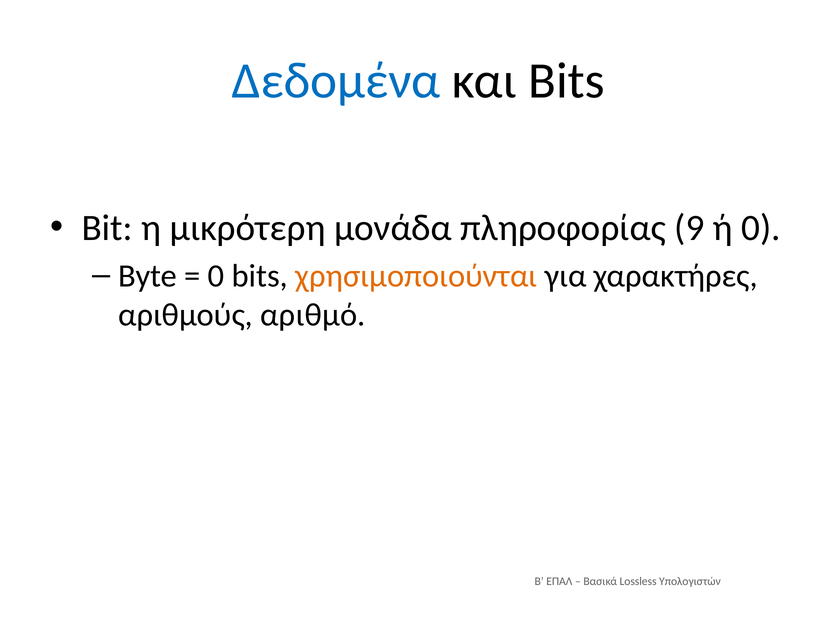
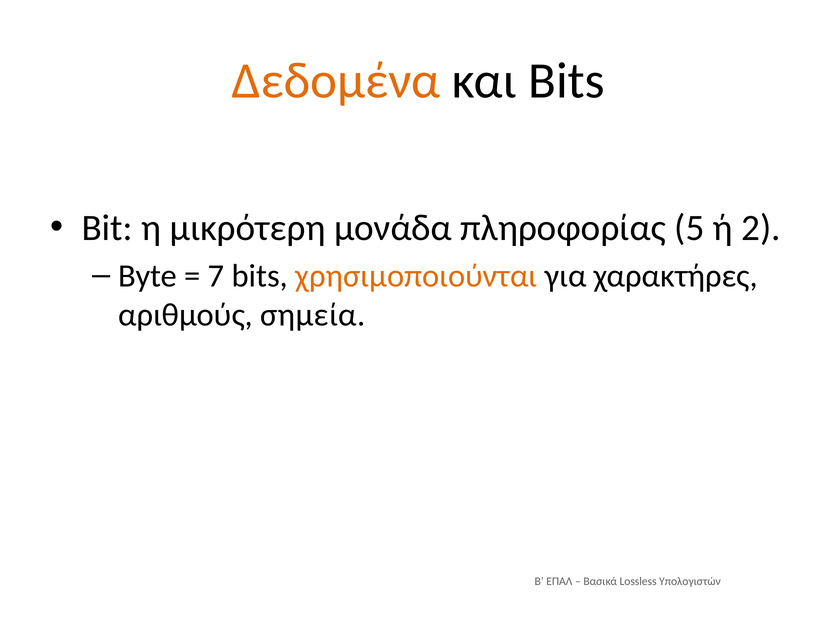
Δεδομένα colour: blue -> orange (336, 81)
9: 9 -> 5 (689, 228)
ή 0: 0 -> 2 (761, 228)
0: 0 -> 7 (216, 276)
αριθμό: αριθμό -> σημεία (313, 315)
